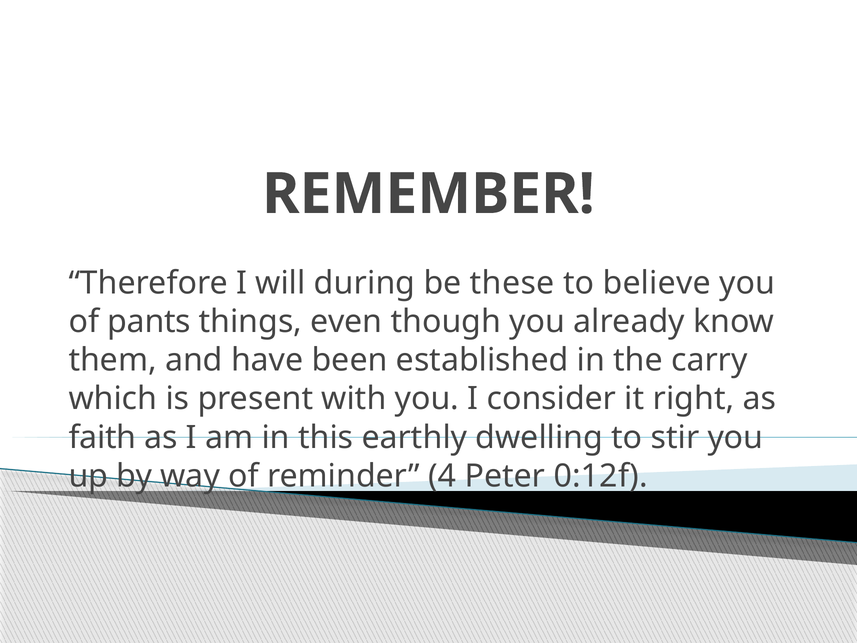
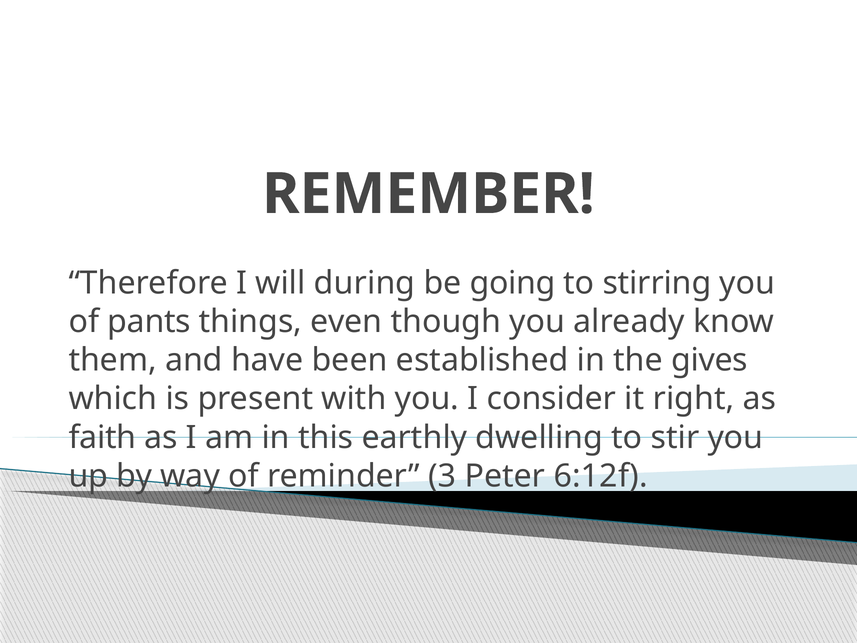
these: these -> going (513, 283)
believe: believe -> stirring (657, 283)
carry: carry -> gives (710, 360)
4: 4 -> 3 (442, 476)
0:12f: 0:12f -> 6:12f (601, 476)
